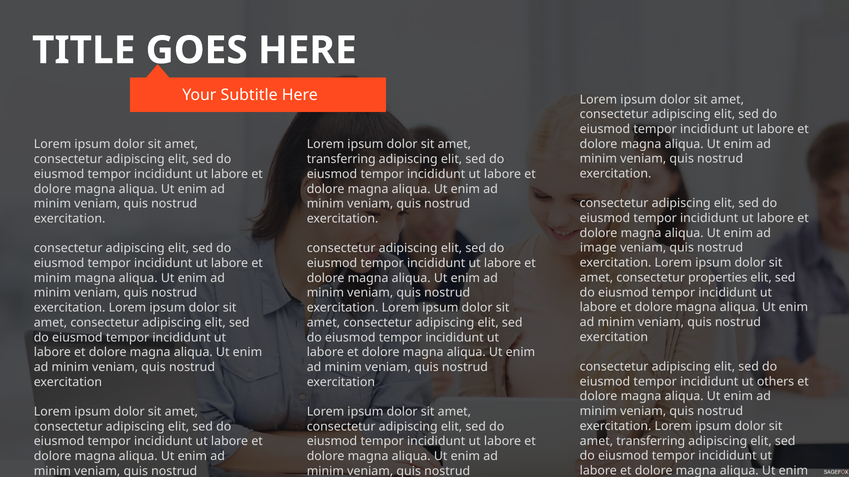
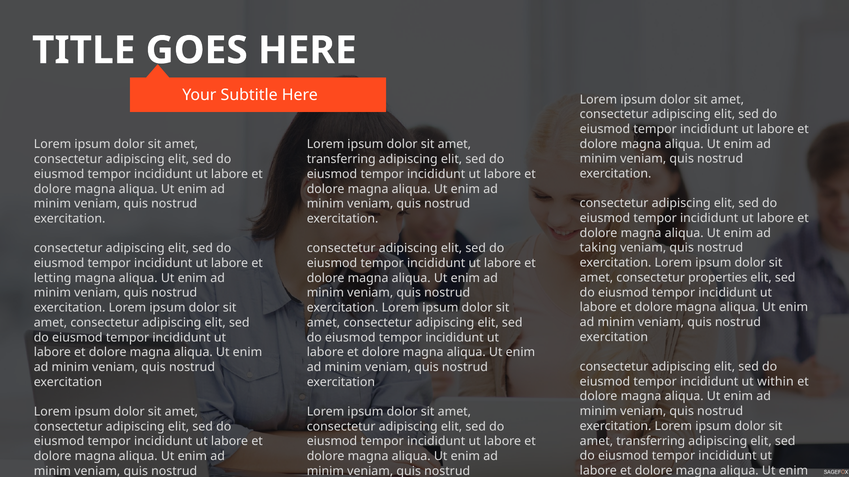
image: image -> taking (598, 248)
minim: minim -> letting (53, 278)
others: others -> within (775, 382)
